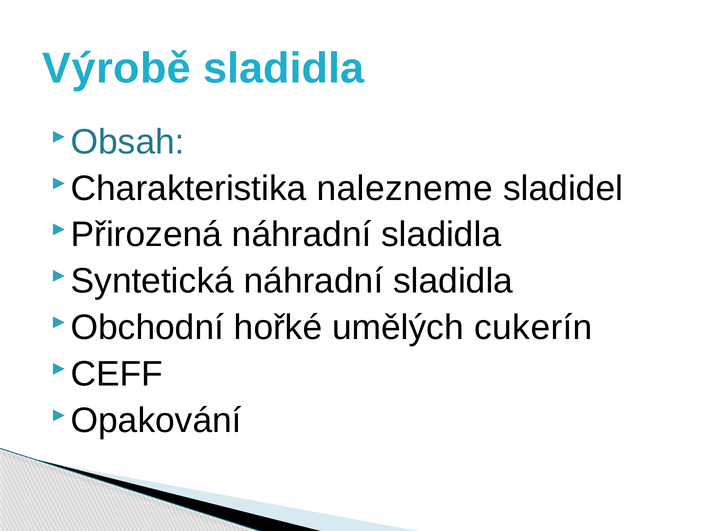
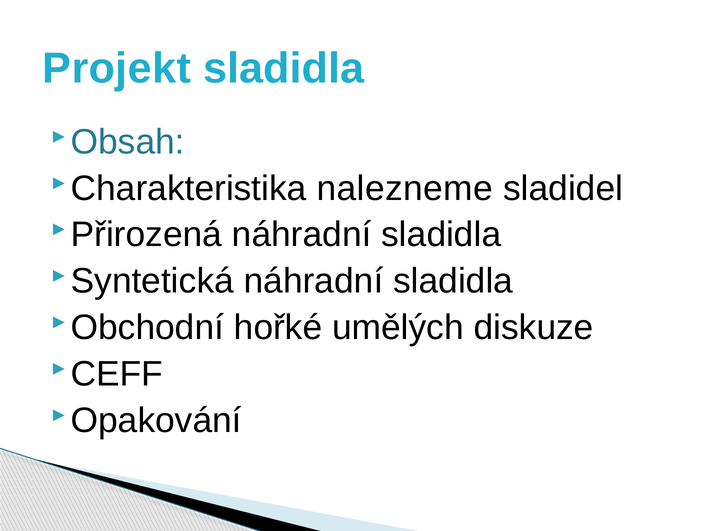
Výrobě: Výrobě -> Projekt (117, 69)
cukerín: cukerín -> diskuze (534, 328)
